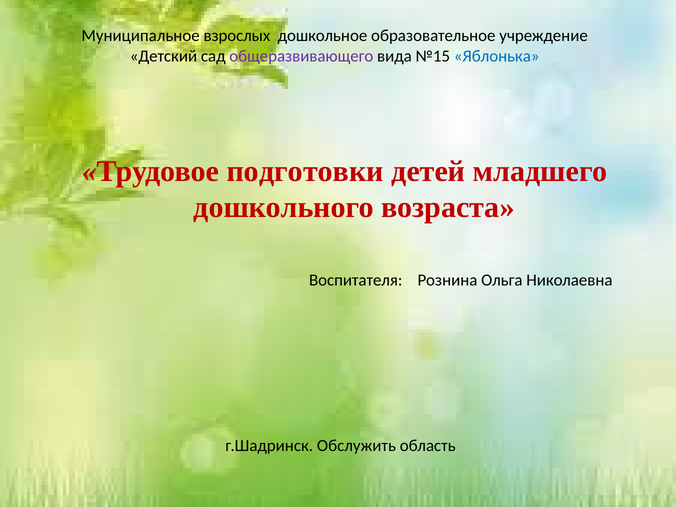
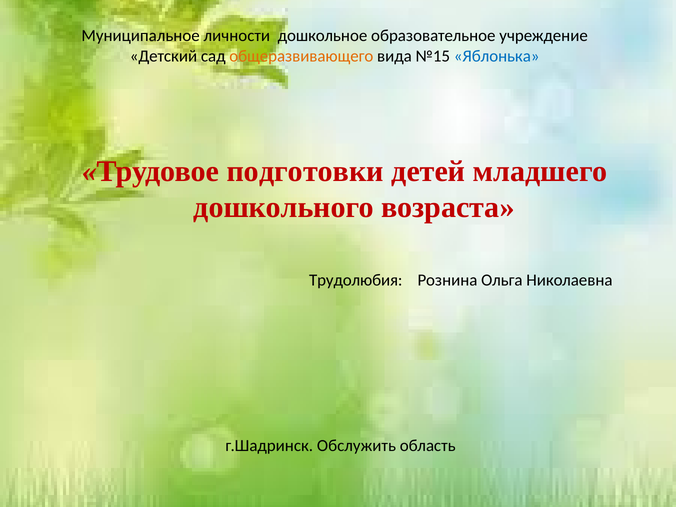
взрослых: взрослых -> личности (237, 36)
общеразвивающего colour: purple -> orange (301, 56)
Воспитателя: Воспитателя -> Трудолюбия (356, 280)
